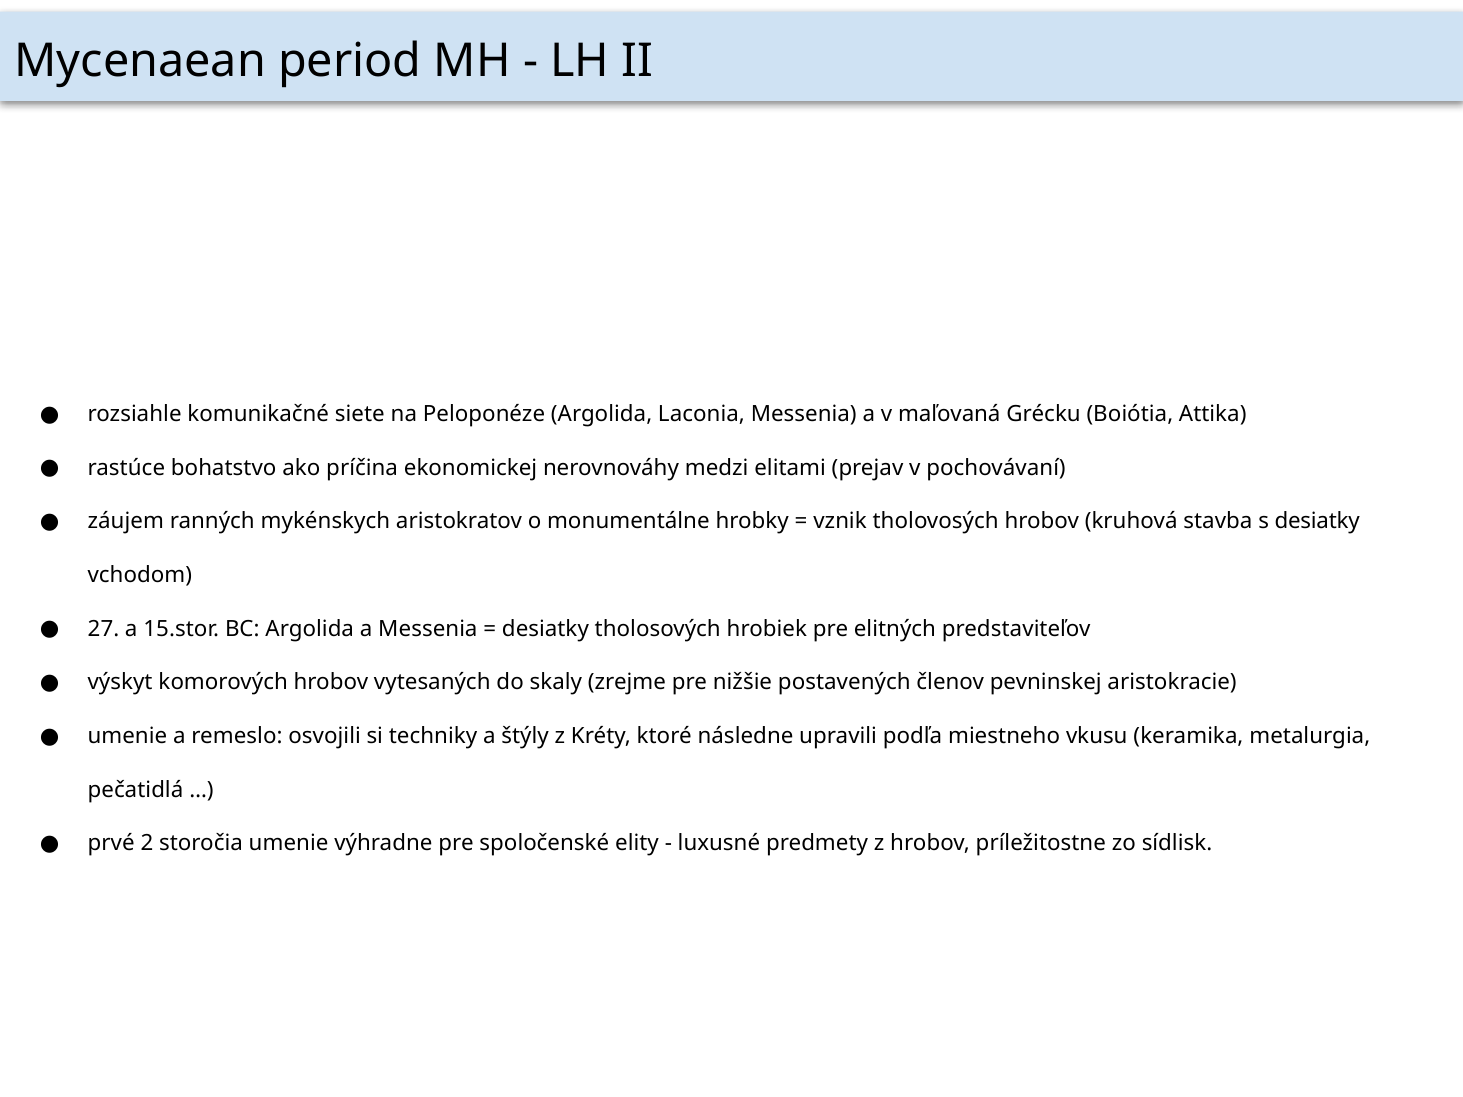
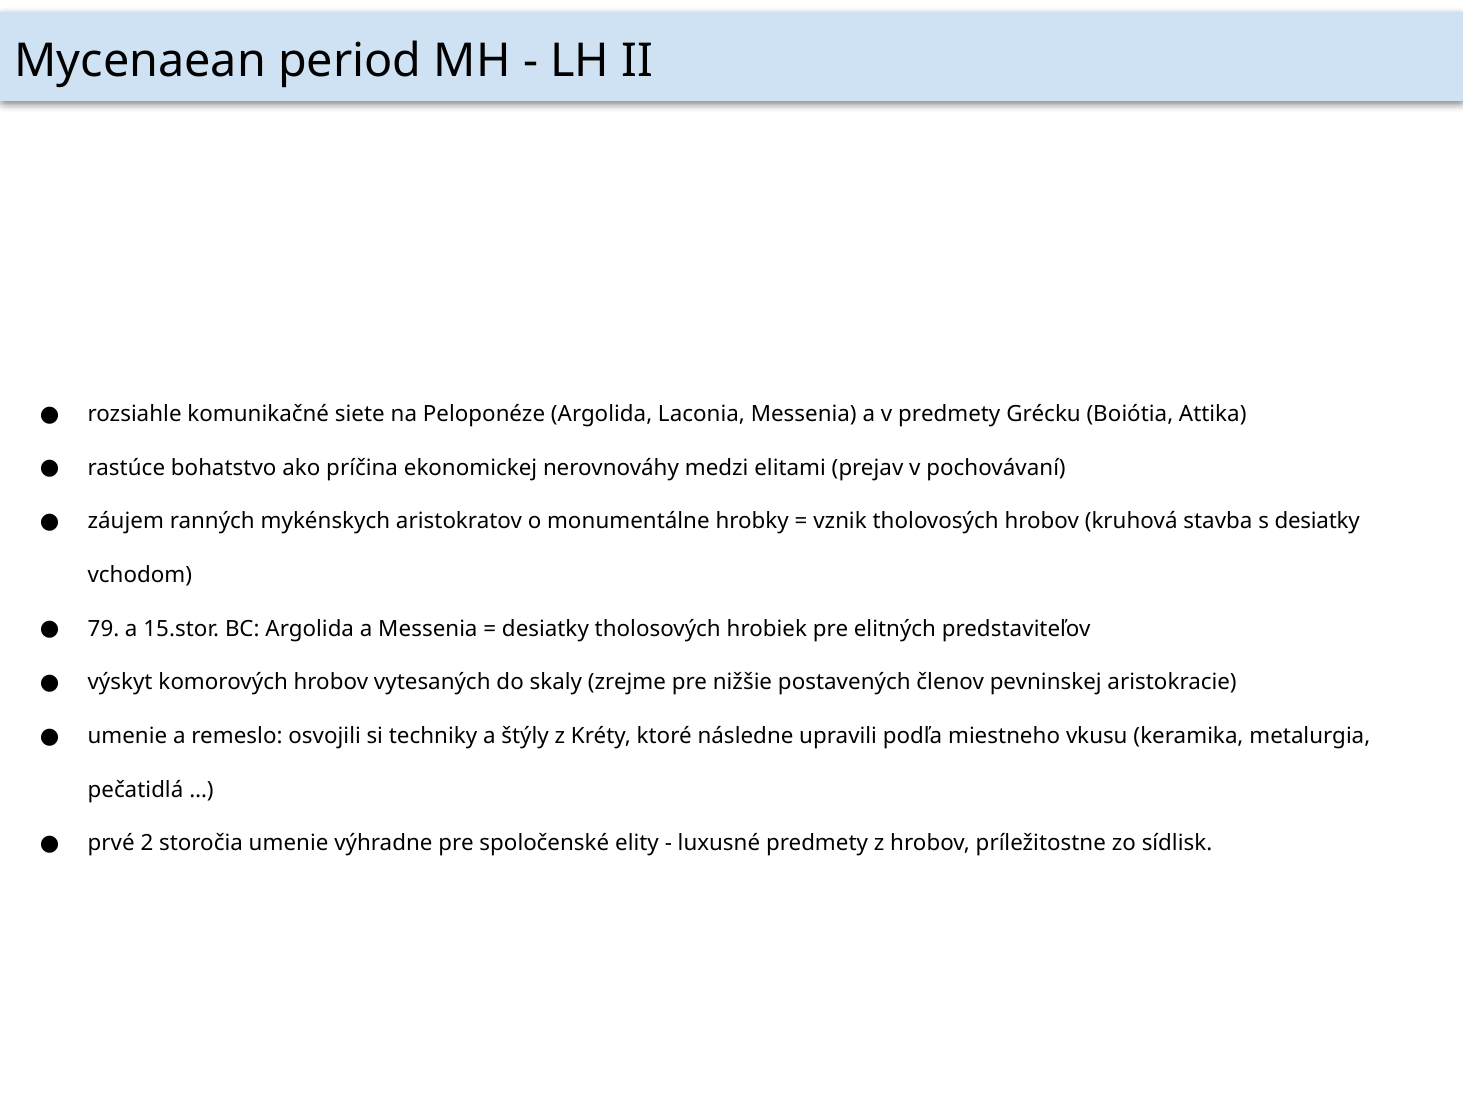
v maľovaná: maľovaná -> predmety (949, 414)
27: 27 -> 79 (104, 629)
